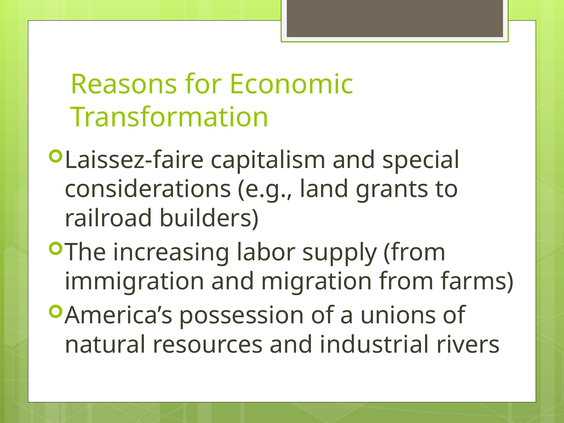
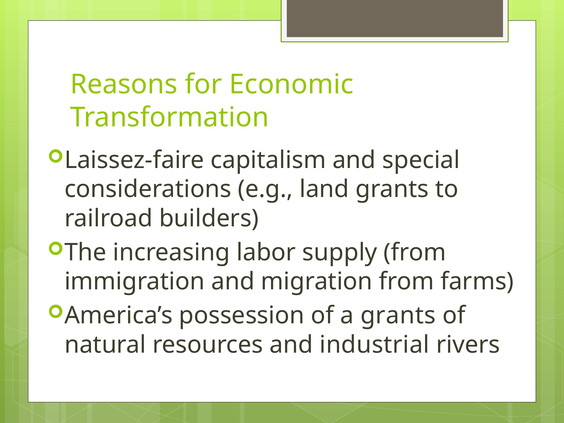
a unions: unions -> grants (398, 316)
